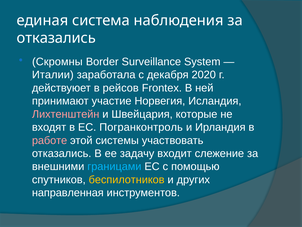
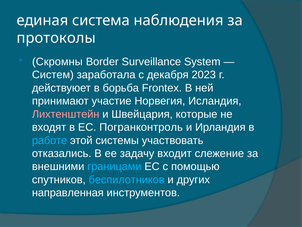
отказались: отказались -> протоколы (56, 38)
Италии: Италии -> Систем (53, 75)
2020: 2020 -> 2023 (204, 75)
рейсов: рейсов -> борьба (121, 88)
работе colour: pink -> light blue (50, 140)
беспилотников colour: yellow -> light blue (127, 179)
